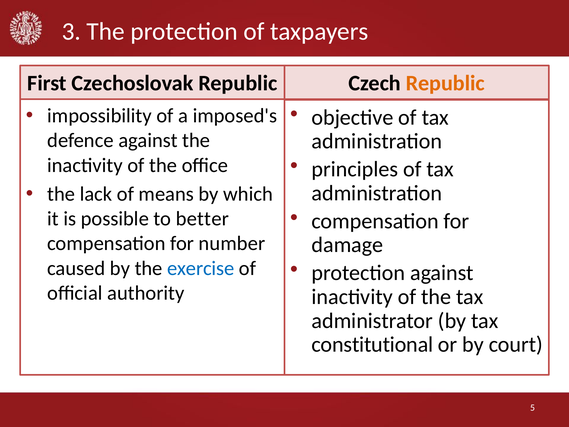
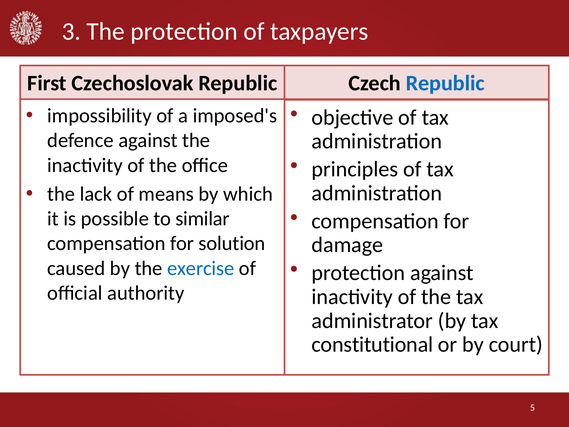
Republic colour: orange -> blue (445, 83)
better: better -> similar (203, 219)
number: number -> solution (232, 243)
